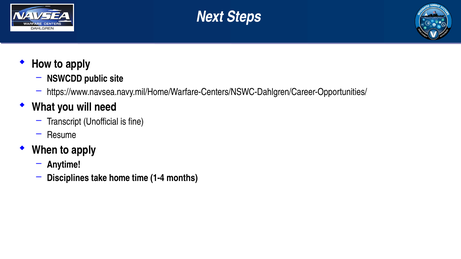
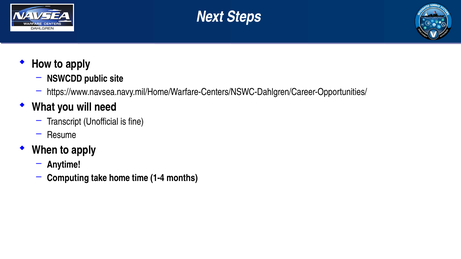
Disciplines: Disciplines -> Computing (68, 178)
